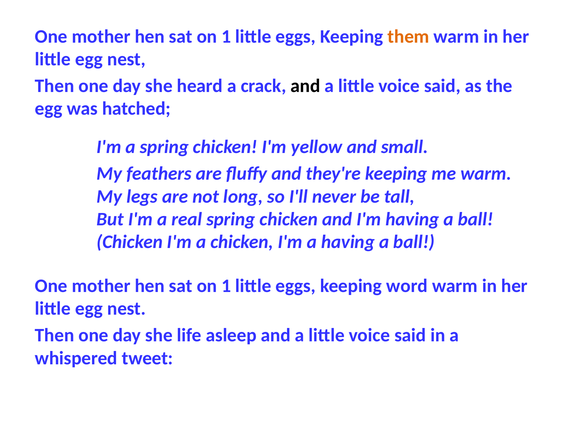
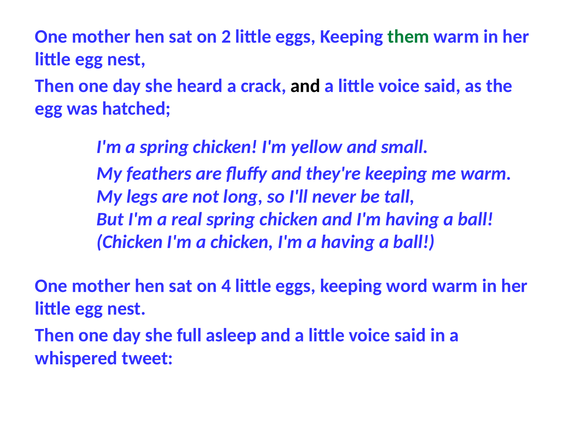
1: 1 -> 2 (226, 36)
them colour: orange -> green (408, 36)
1: 1 -> 4 (226, 285)
life: life -> full (189, 335)
